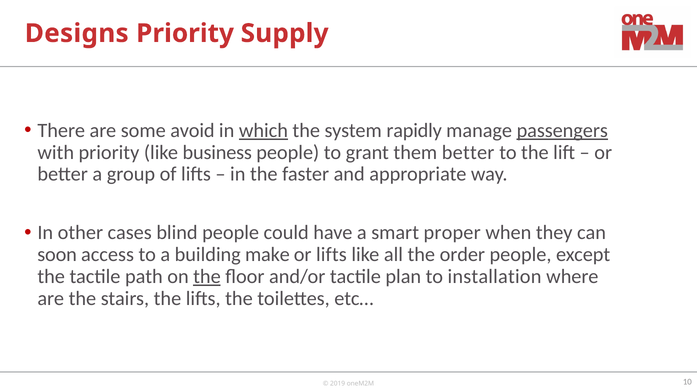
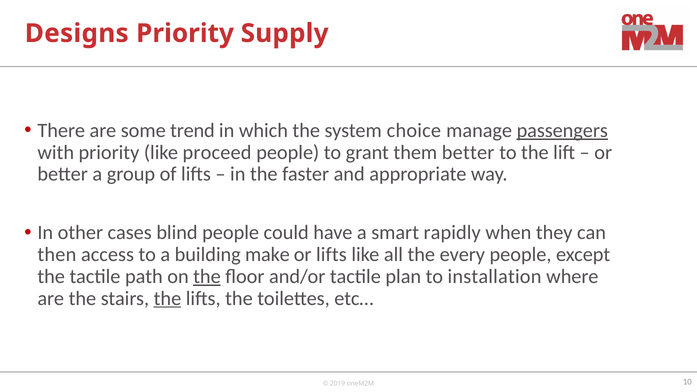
avoid: avoid -> trend (192, 130)
which underline: present -> none (263, 130)
rapidly: rapidly -> choice (414, 130)
business: business -> proceed (217, 152)
proper: proper -> rapidly (452, 233)
soon: soon -> then (57, 255)
order: order -> every (462, 255)
the underline: none -> present (167, 298)
